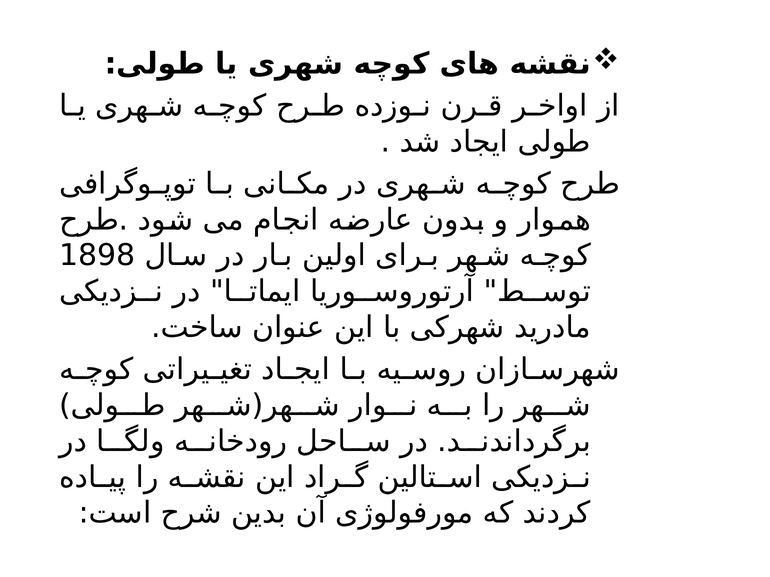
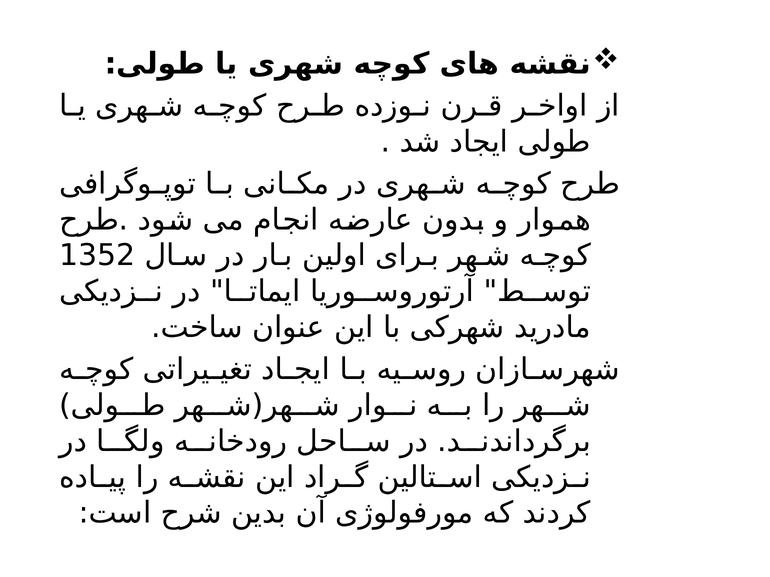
1898: 1898 -> 1352 (97, 256)
